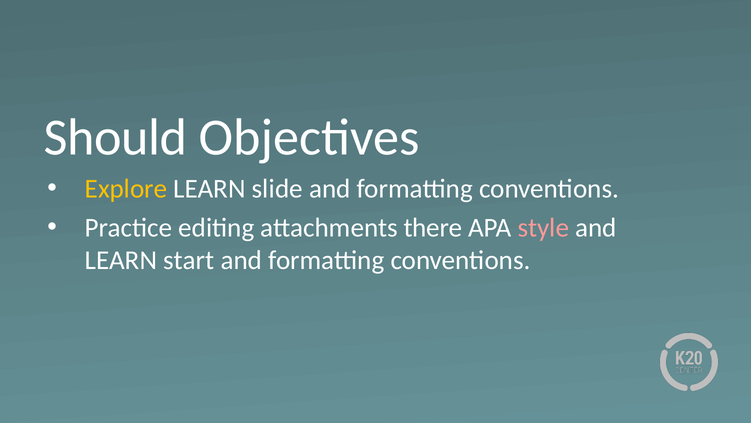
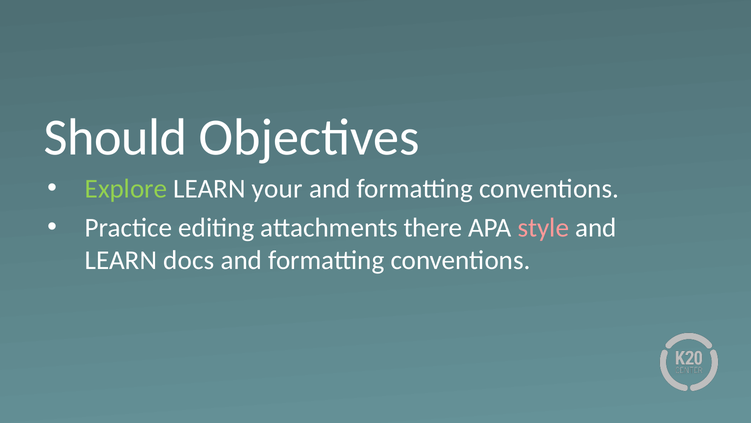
Explore colour: yellow -> light green (126, 189)
slide: slide -> your (277, 189)
start: start -> docs (189, 260)
